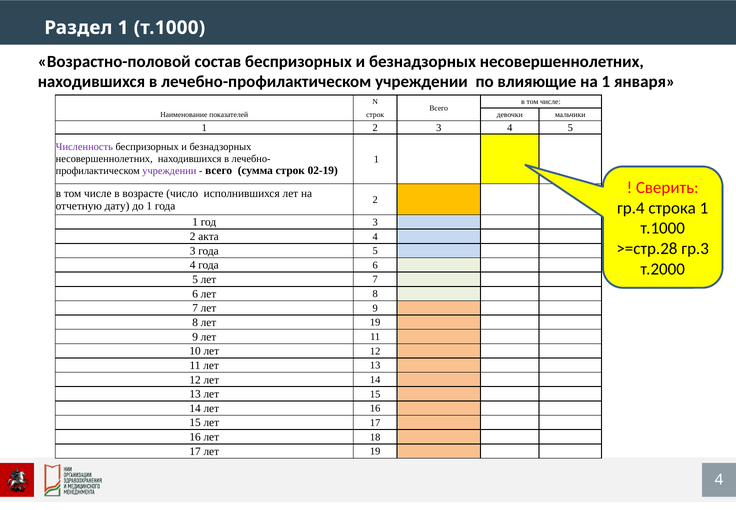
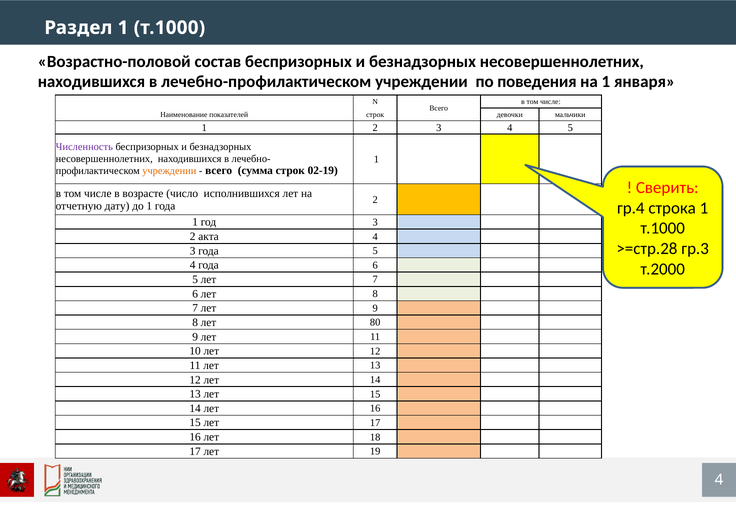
влияющие: влияющие -> поведения (537, 82)
учреждении colour: purple -> orange (169, 171)
8 лет 19: 19 -> 80 (375, 322)
